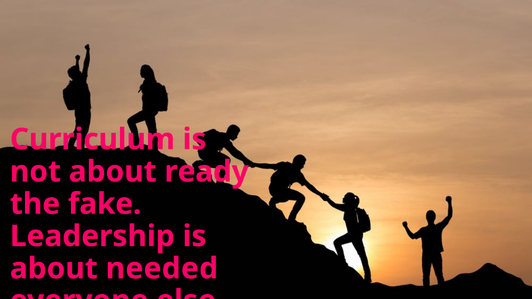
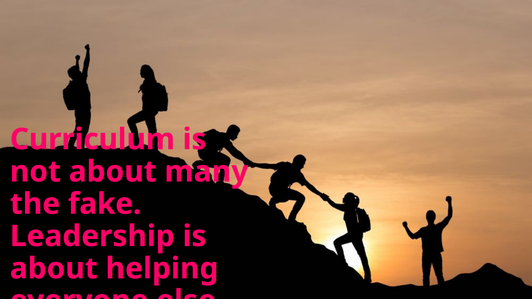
ready: ready -> many (206, 172)
needed: needed -> helping (162, 269)
